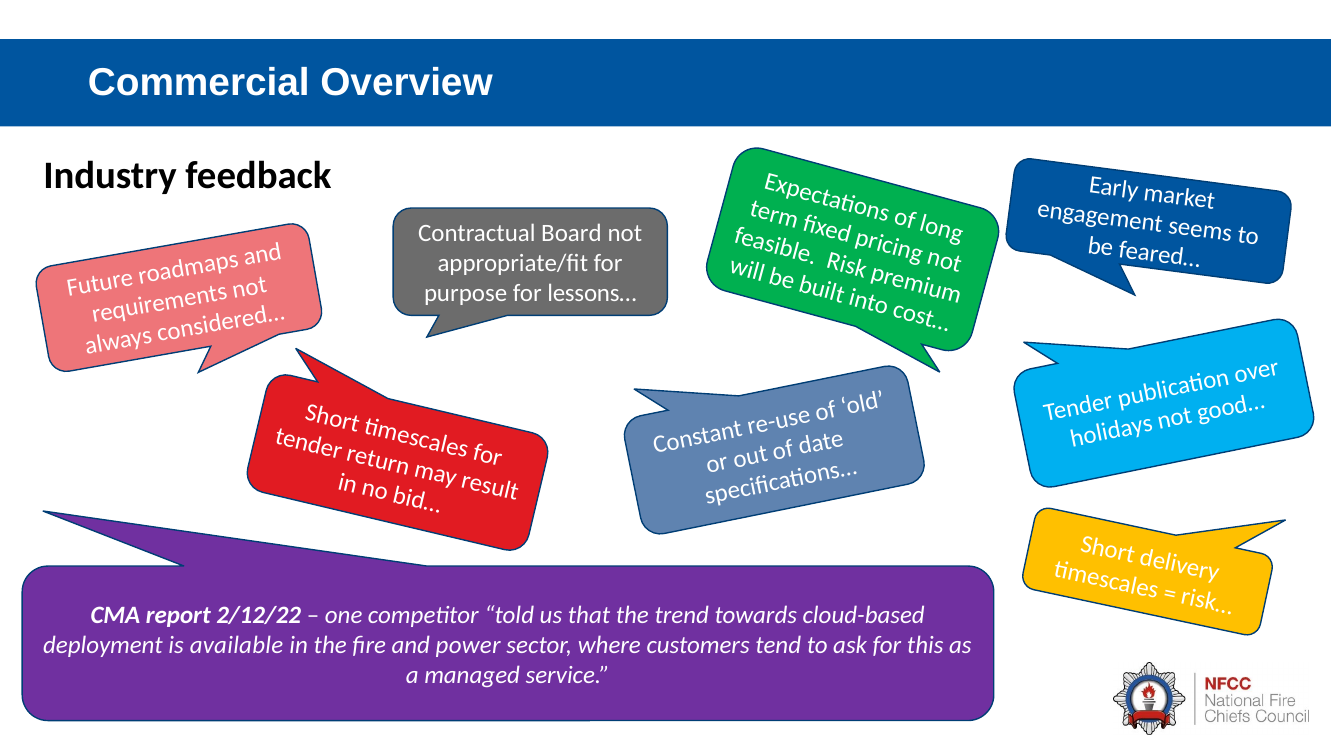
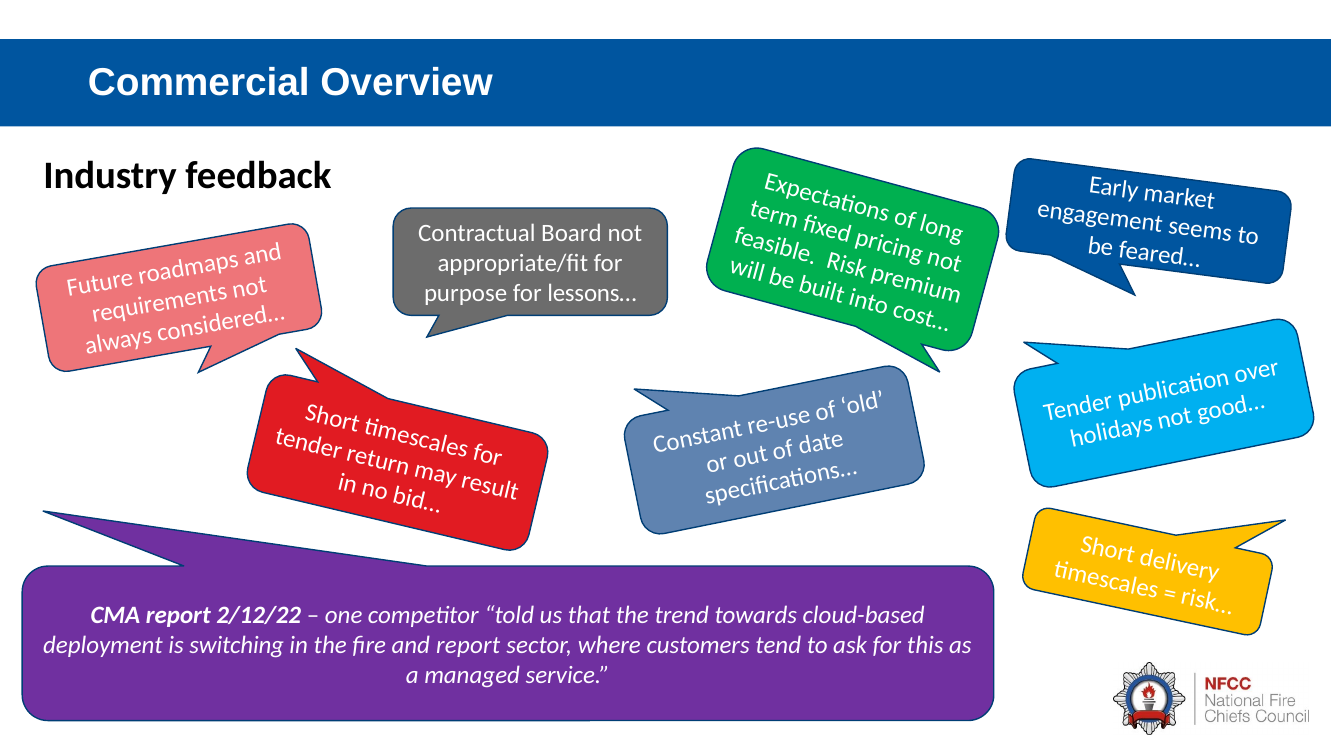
available: available -> switching (237, 645)
and power: power -> report (468, 645)
